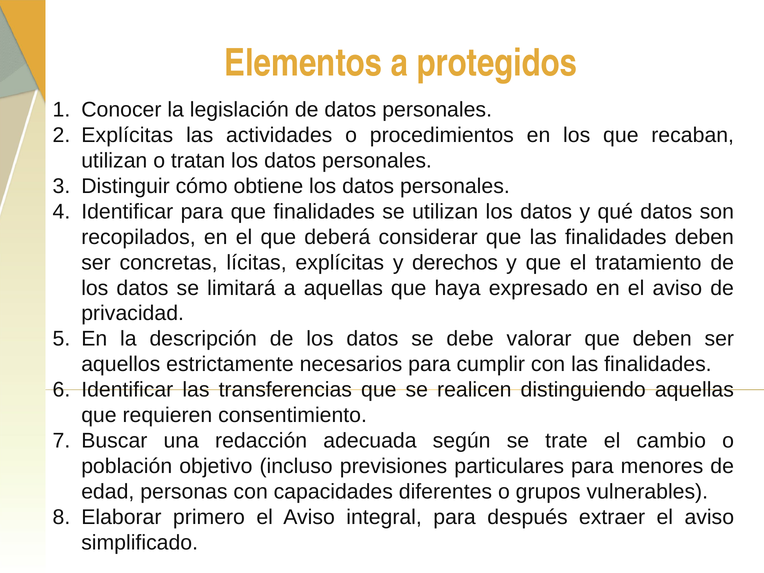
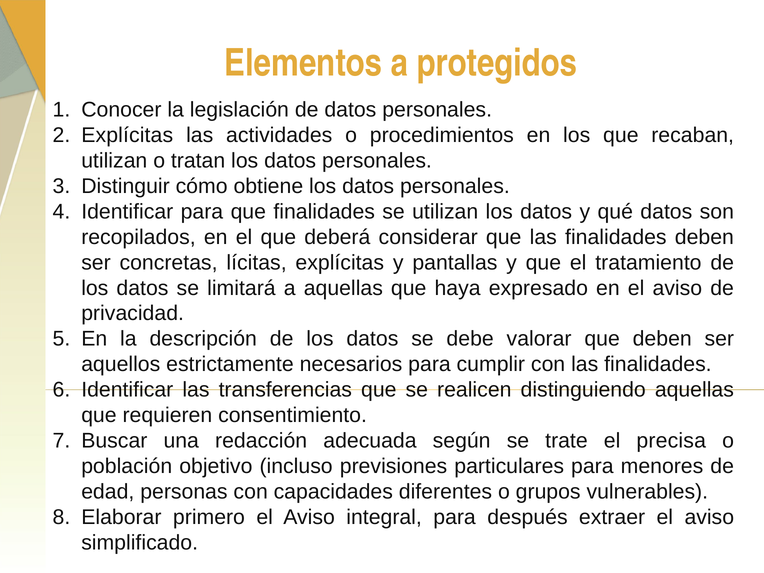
derechos: derechos -> pantallas (455, 263)
cambio: cambio -> precisa (671, 441)
